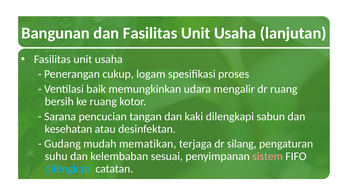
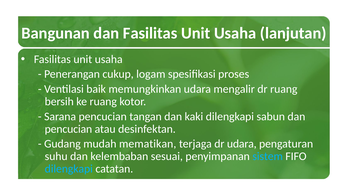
kesehatan: kesehatan -> pencucian (68, 129)
dr silang: silang -> udara (242, 144)
sistem colour: pink -> light blue (268, 156)
